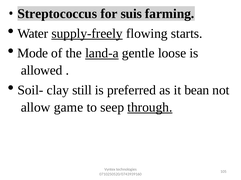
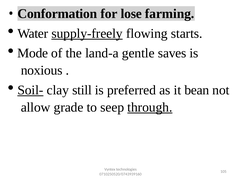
Streptococcus: Streptococcus -> Conformation (57, 14)
suis: suis -> lose (131, 14)
land-a underline: present -> none (102, 53)
loose: loose -> saves (172, 53)
allowed: allowed -> noxious (42, 71)
Soil- underline: none -> present (30, 90)
game: game -> grade (69, 108)
